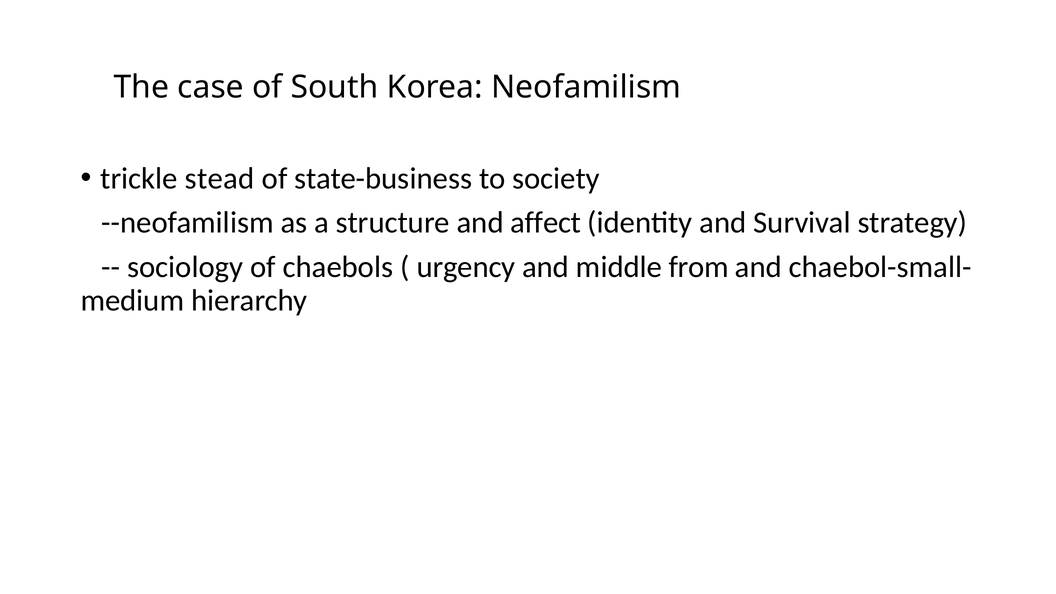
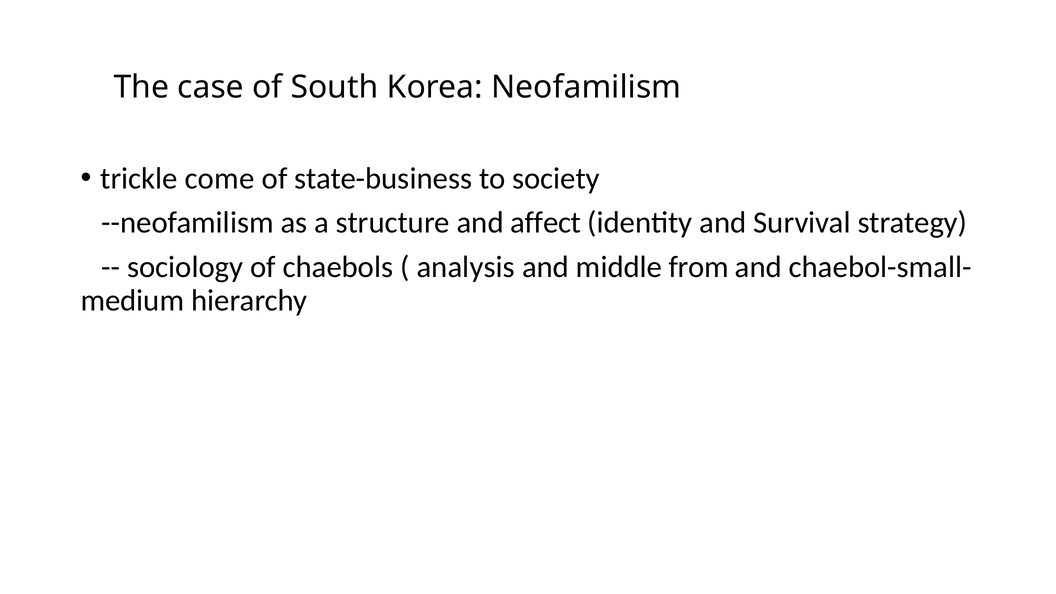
stead: stead -> come (220, 179)
urgency: urgency -> analysis (466, 267)
